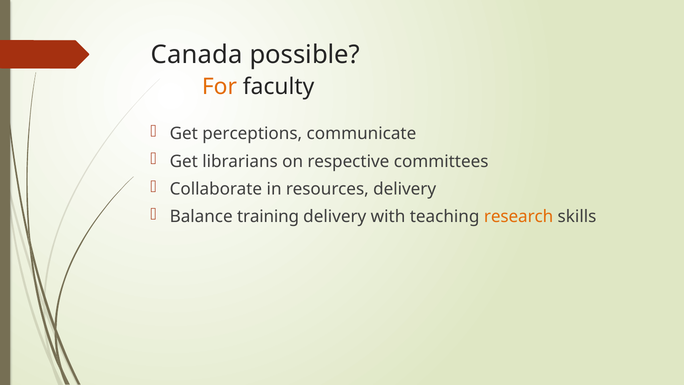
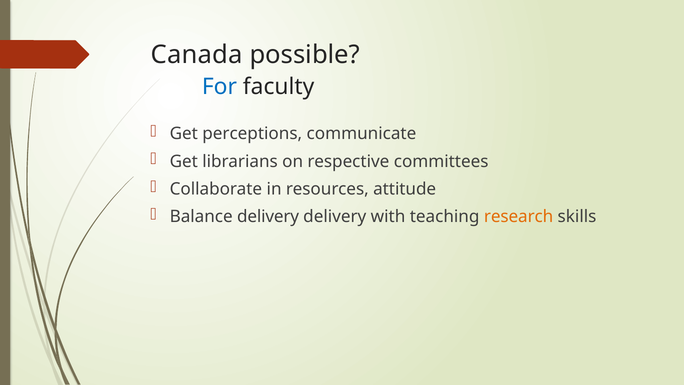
For colour: orange -> blue (219, 86)
resources delivery: delivery -> attitude (405, 189)
Balance training: training -> delivery (268, 217)
